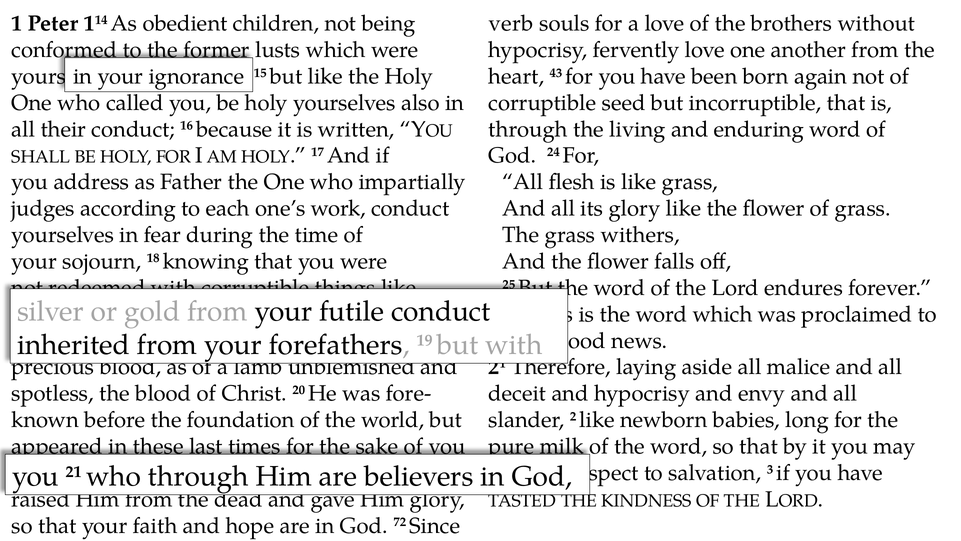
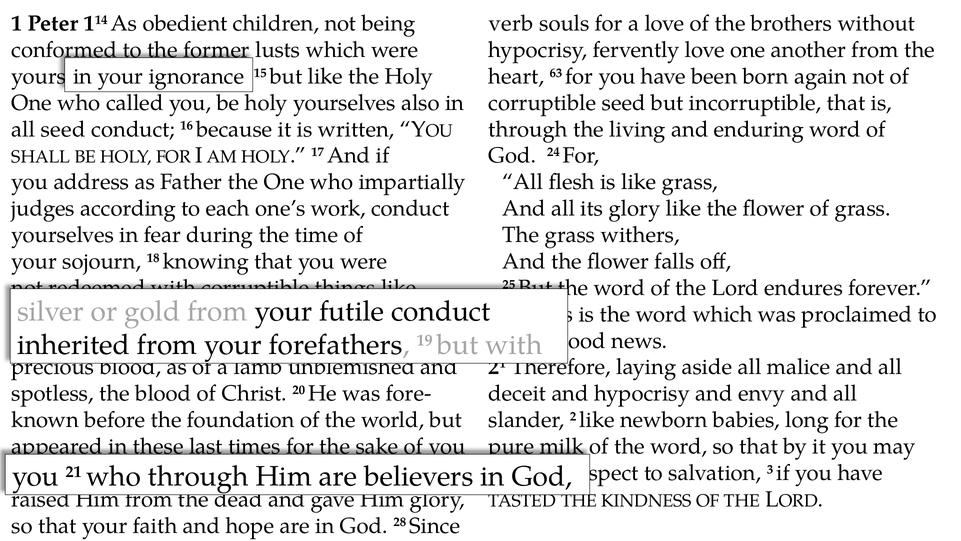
43: 43 -> 63 (556, 73)
all their: their -> seed (63, 129)
72: 72 -> 28 (400, 522)
